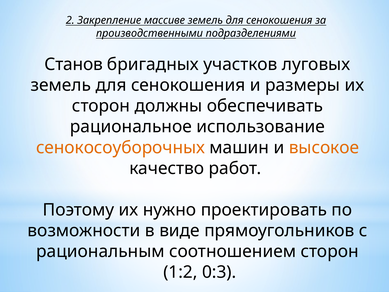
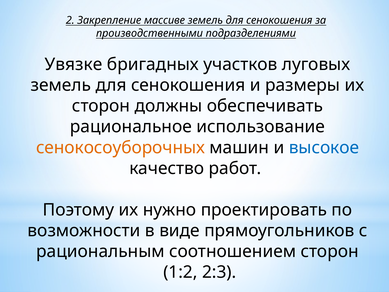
Станов: Станов -> Увязке (74, 64)
высокое colour: orange -> blue (324, 147)
0:3: 0:3 -> 2:3 (219, 272)
